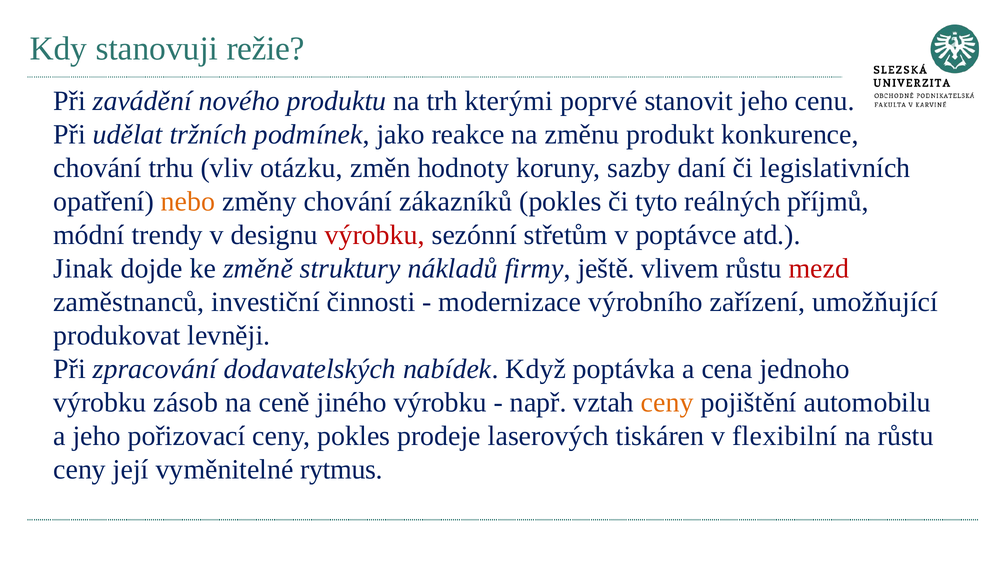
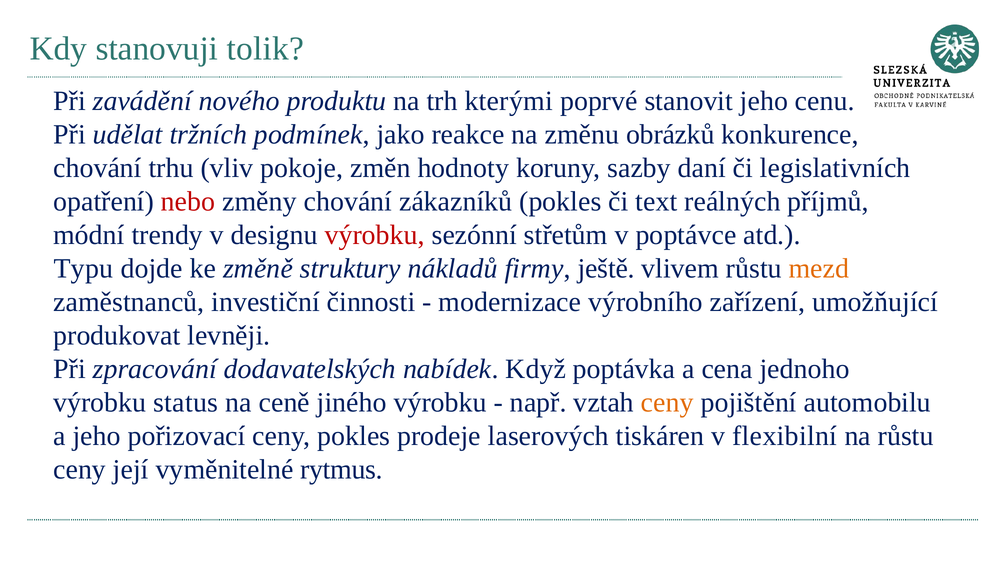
režie: režie -> tolik (265, 49)
produkt: produkt -> obrázků (670, 134)
otázku: otázku -> pokoje (302, 168)
nebo colour: orange -> red (188, 201)
tyto: tyto -> text (656, 201)
Jinak: Jinak -> Typu (83, 268)
mezd colour: red -> orange (819, 268)
zásob: zásob -> status (186, 402)
